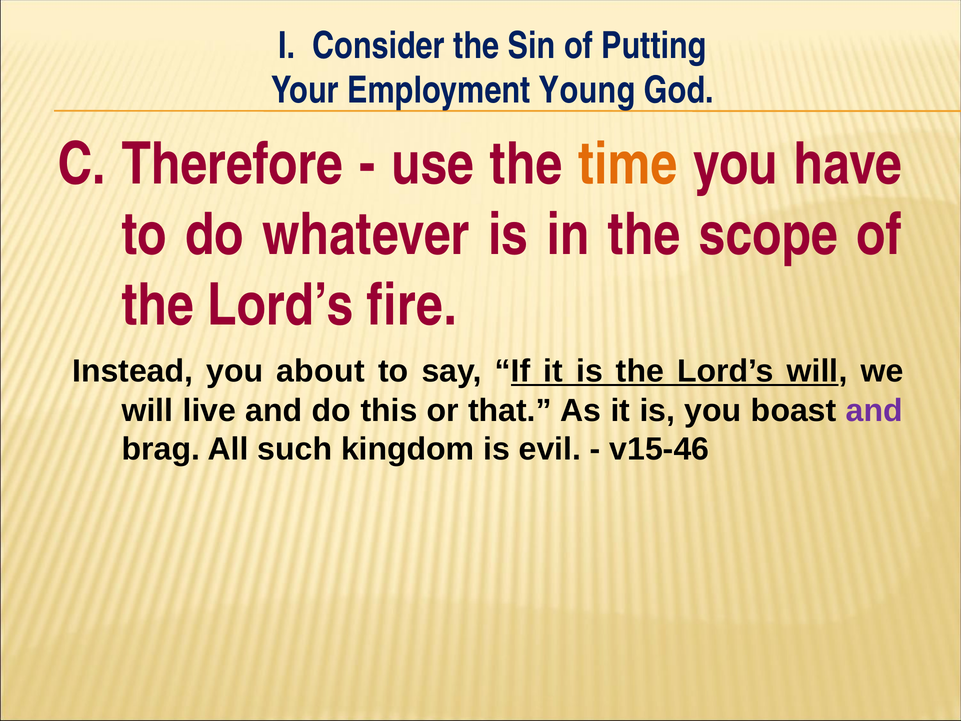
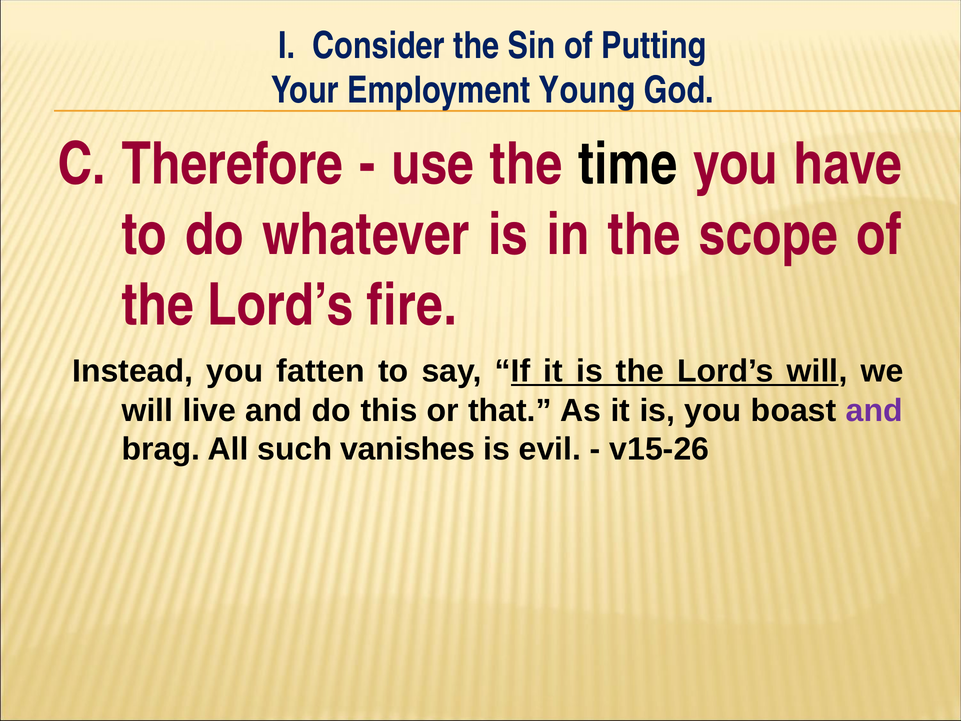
time colour: orange -> black (628, 164)
about: about -> fatten (321, 371)
kingdom: kingdom -> vanishes (408, 449)
v15-46: v15-46 -> v15-26 (659, 449)
